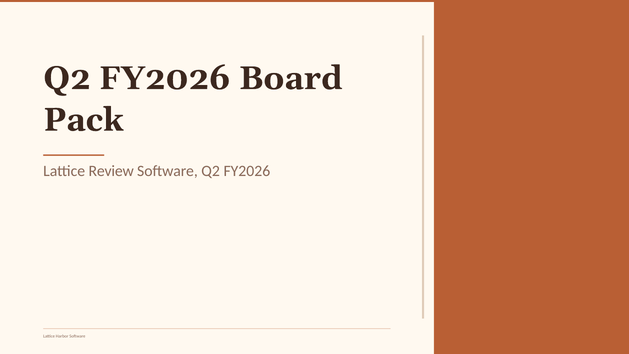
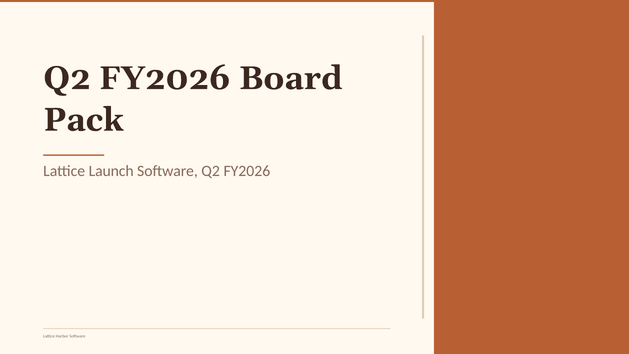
Review: Review -> Launch (111, 171)
